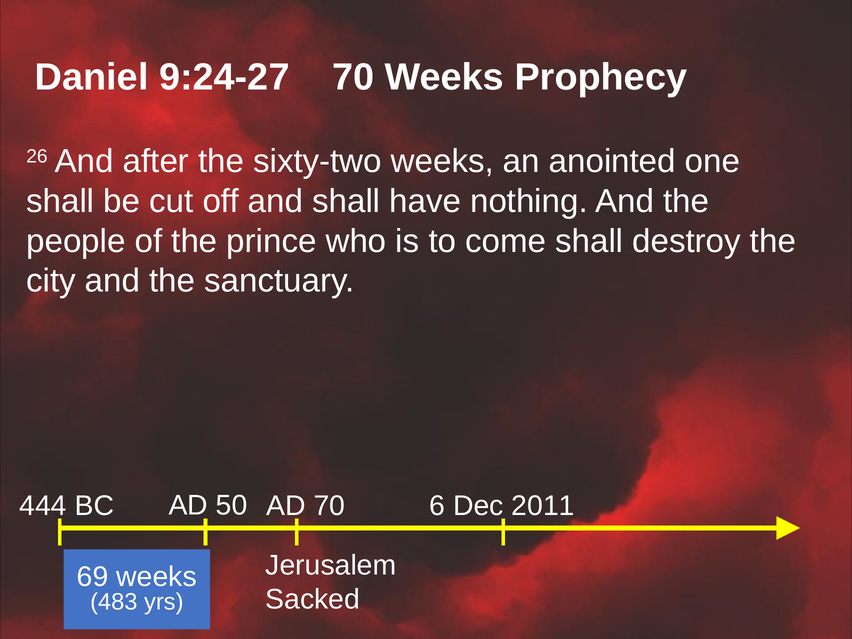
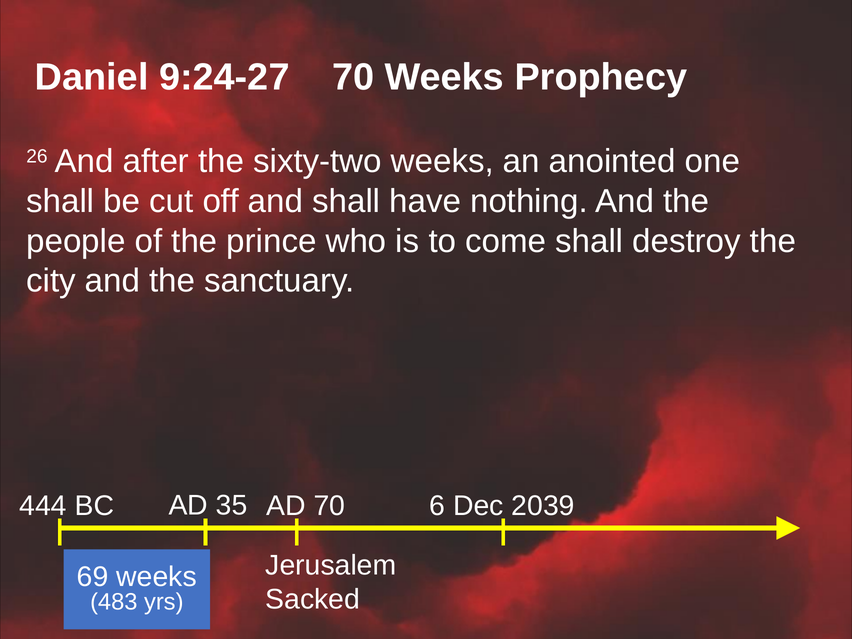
2011: 2011 -> 2039 (543, 506)
50: 50 -> 35 (232, 505)
